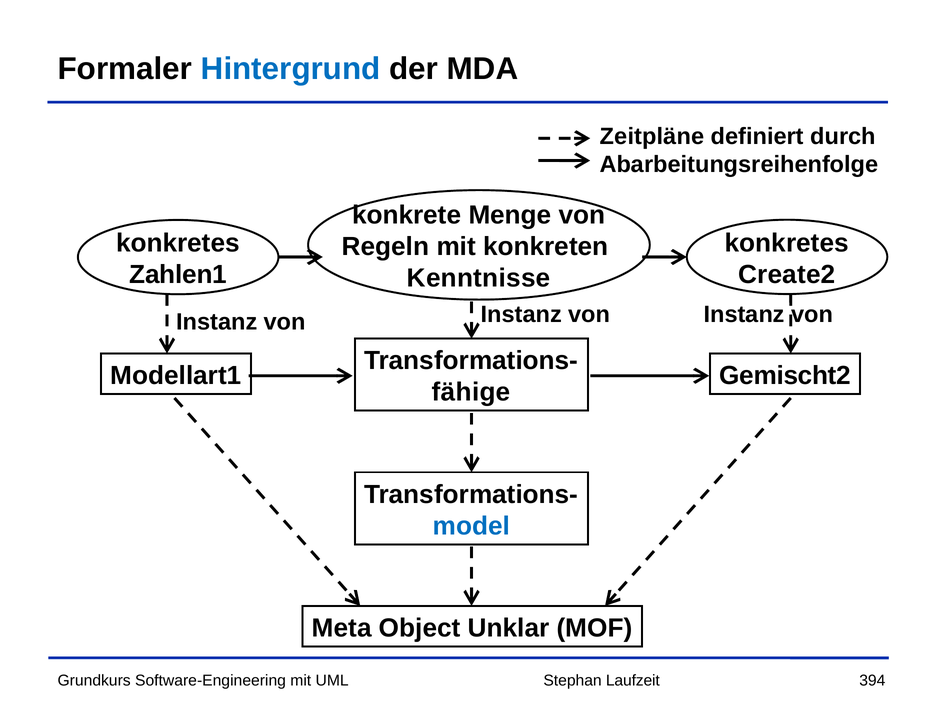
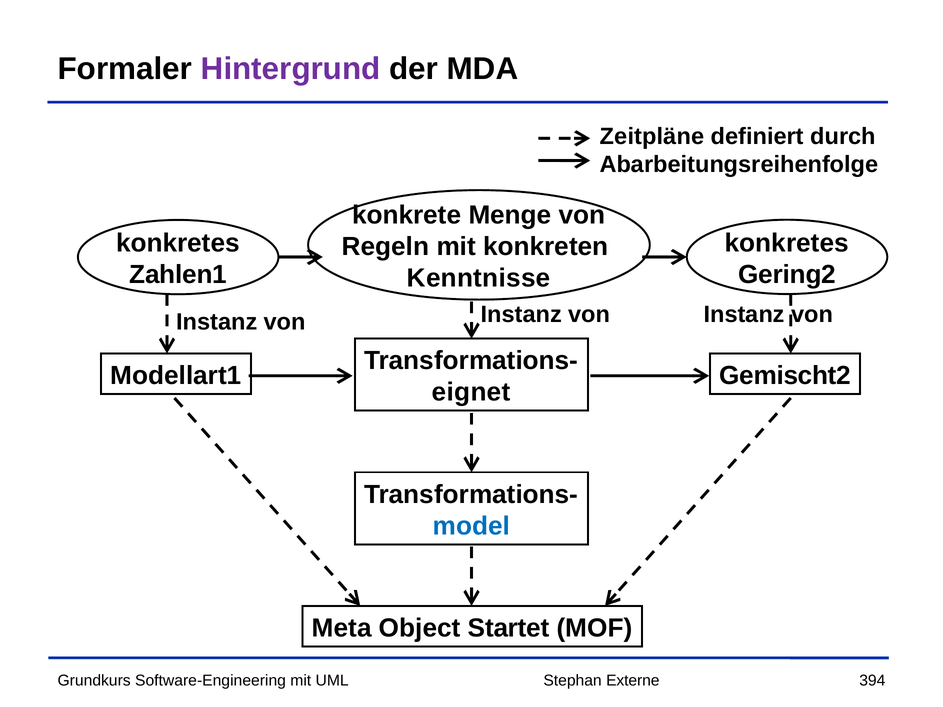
Hintergrund colour: blue -> purple (291, 69)
Create2: Create2 -> Gering2 (787, 275)
fähige: fähige -> eignet (471, 392)
Unklar: Unklar -> Startet (509, 628)
Laufzeit: Laufzeit -> Externe (633, 681)
